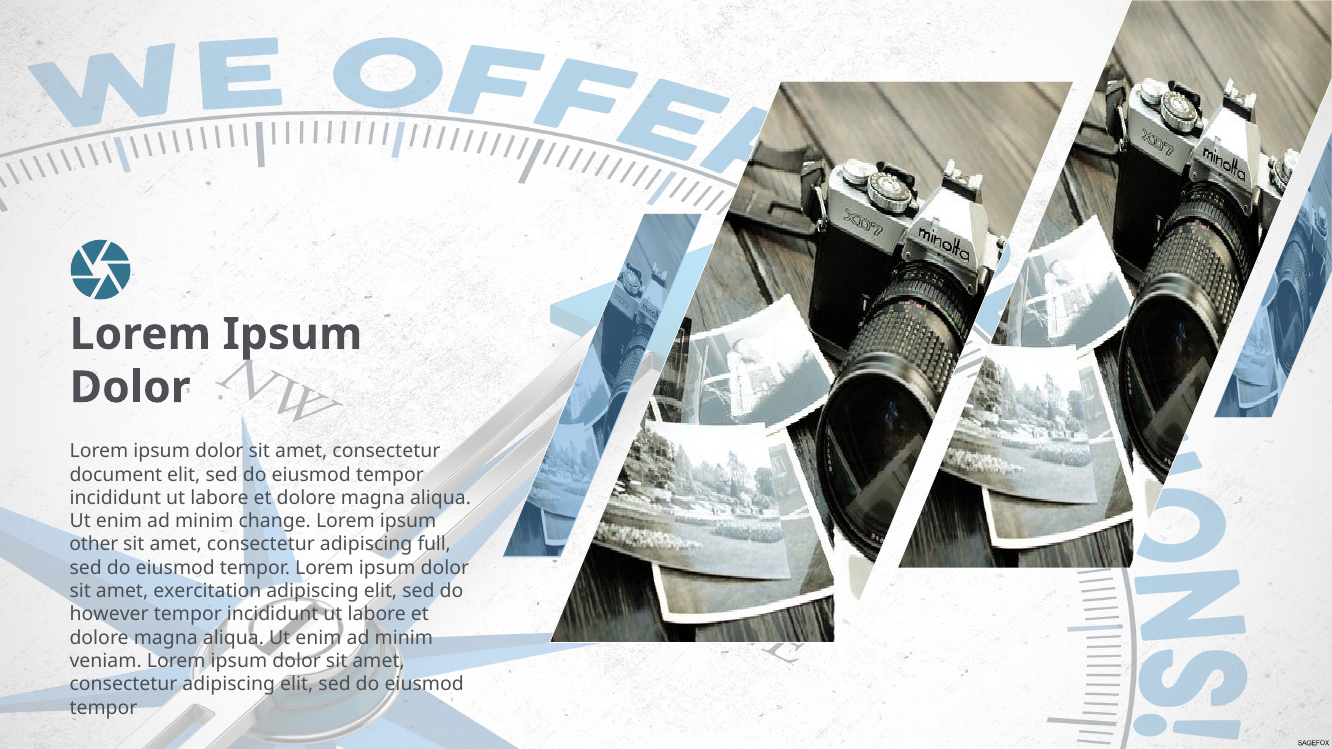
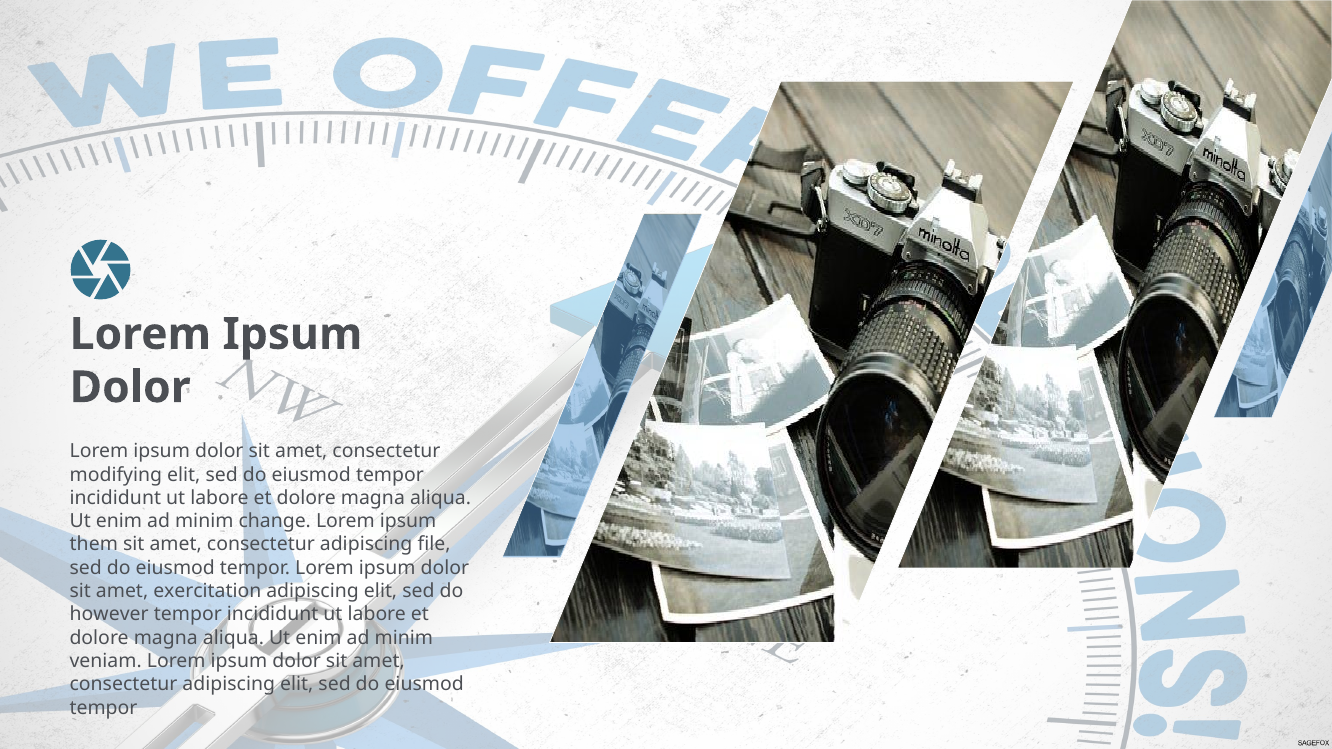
document: document -> modifying (116, 475)
other: other -> them (94, 545)
full: full -> file (434, 545)
